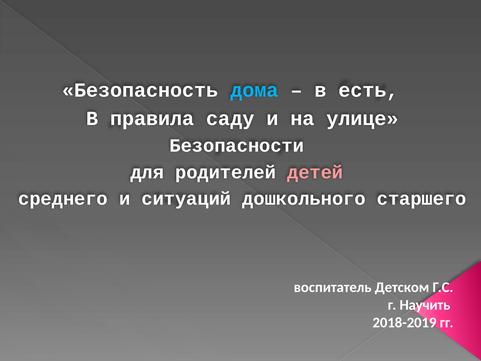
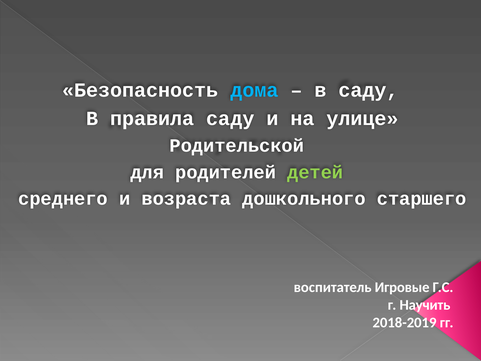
в есть: есть -> саду (369, 90)
Безопасности: Безопасности -> Родительской (237, 146)
детей colour: pink -> light green (315, 172)
ситуаций: ситуаций -> возраста (186, 199)
Детском: Детском -> Игровые (402, 287)
